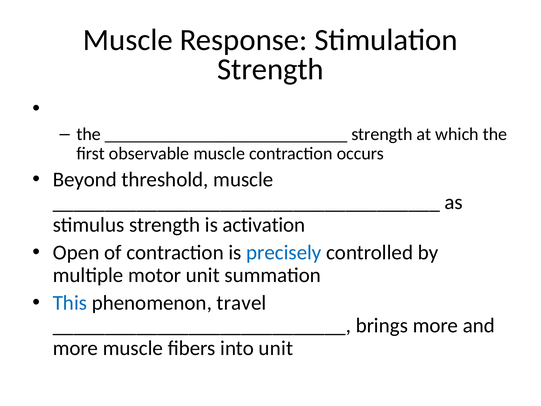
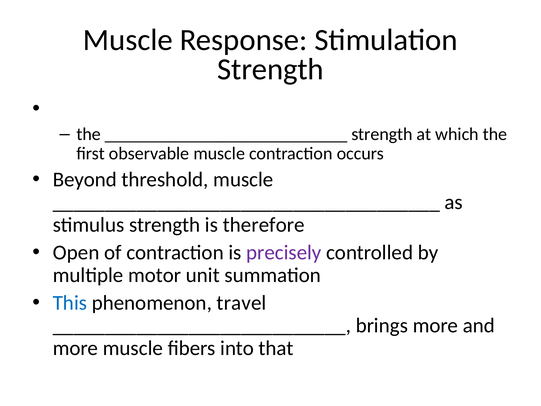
activation: activation -> therefore (264, 225)
precisely colour: blue -> purple (284, 252)
into unit: unit -> that (276, 348)
